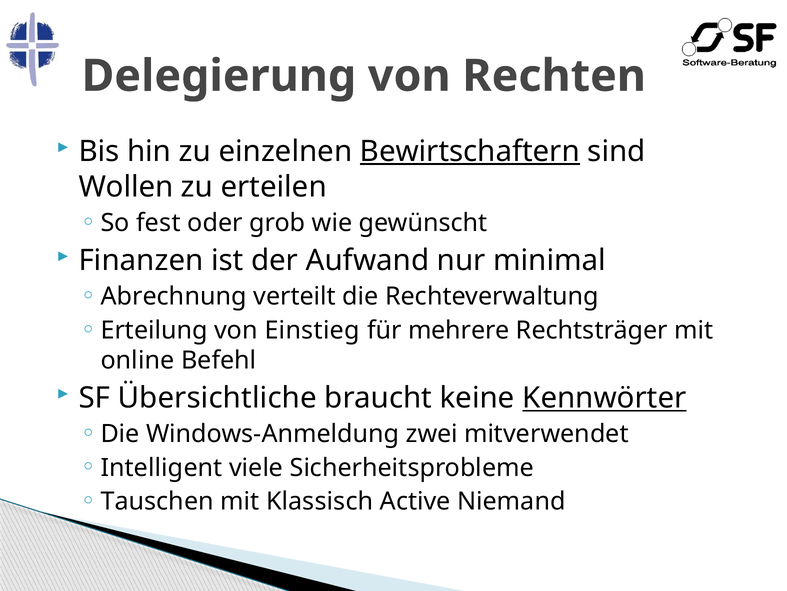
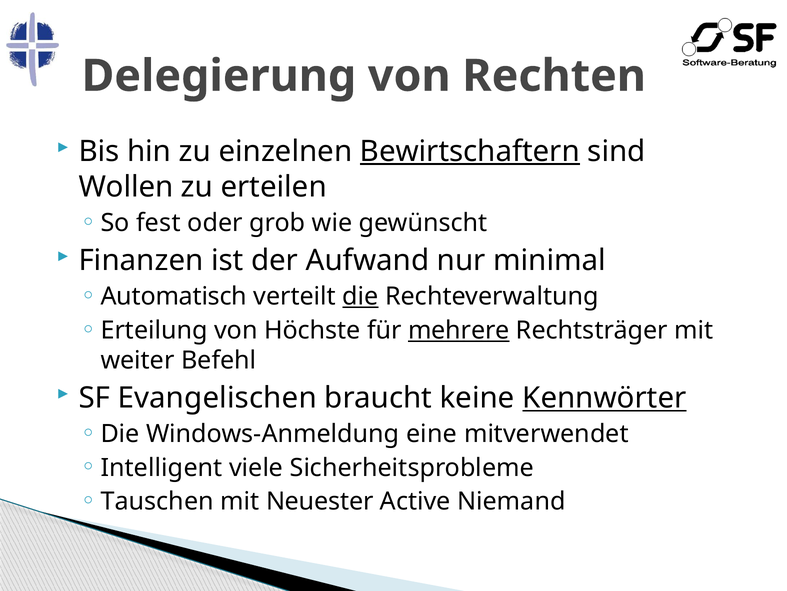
Abrechnung: Abrechnung -> Automatisch (174, 296)
die underline: none -> present (361, 296)
Einstieg: Einstieg -> Höchste (312, 330)
mehrere underline: none -> present (459, 330)
online: online -> weiter (138, 360)
Übersichtliche: Übersichtliche -> Evangelischen (217, 397)
zwei: zwei -> eine (432, 433)
Klassisch: Klassisch -> Neuester (320, 501)
